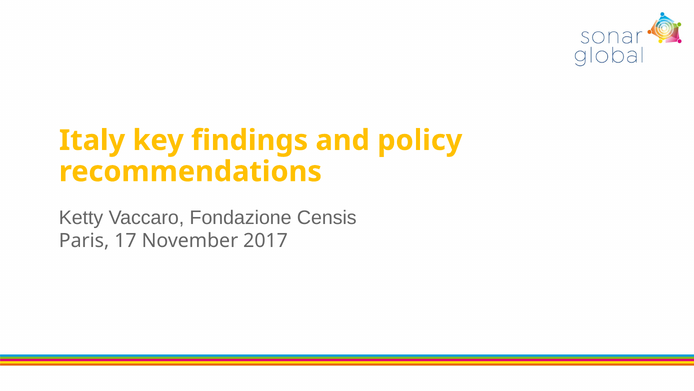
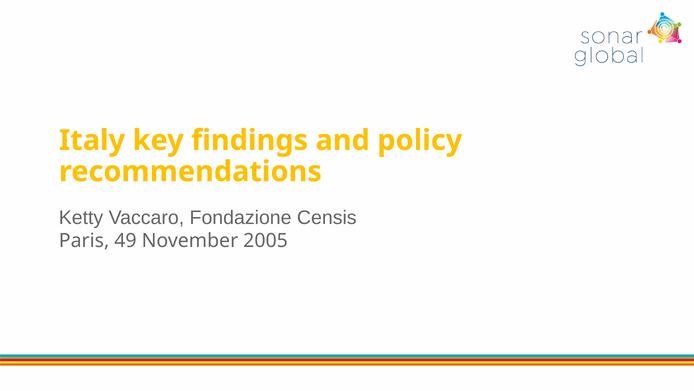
17: 17 -> 49 (125, 241)
2017: 2017 -> 2005 (266, 241)
